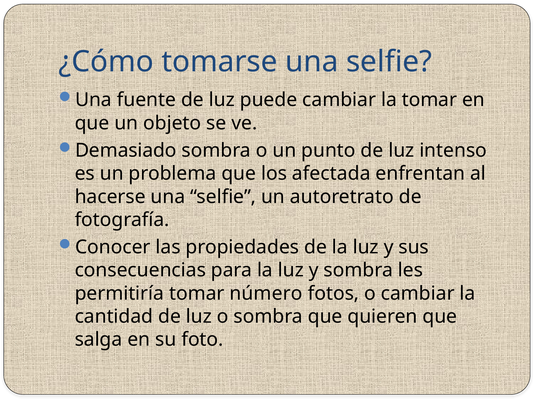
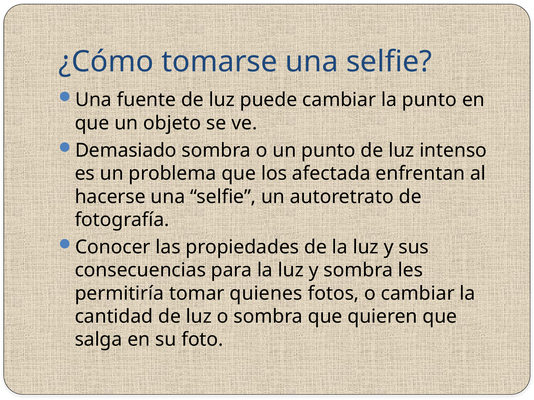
la tomar: tomar -> punto (429, 100)
número: número -> quienes (266, 294)
